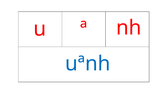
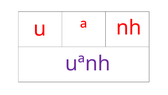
uªnh colour: blue -> purple (88, 63)
